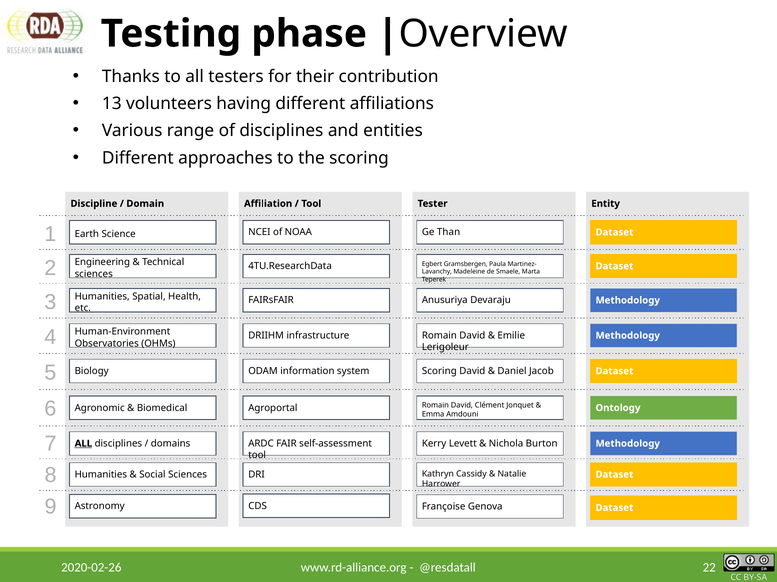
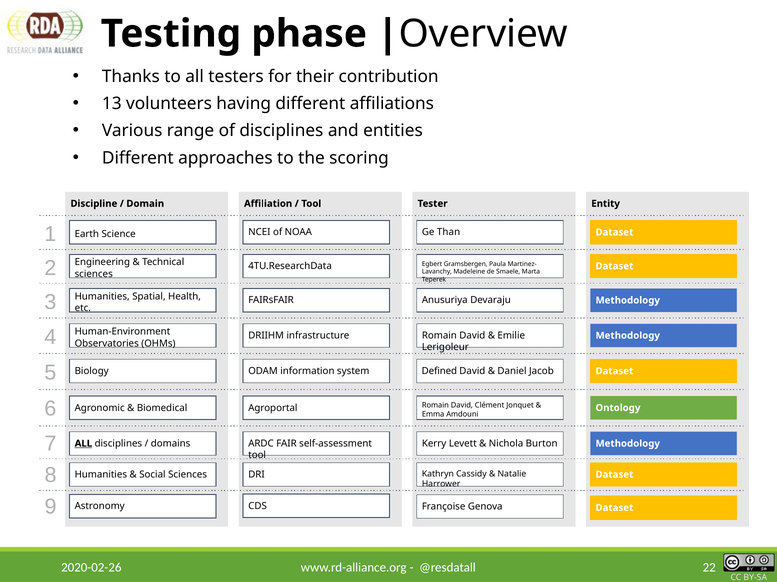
Scoring: Scoring -> Defined (439, 371)
